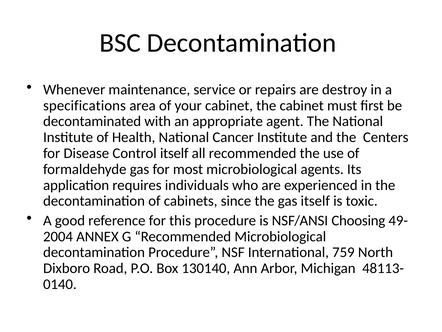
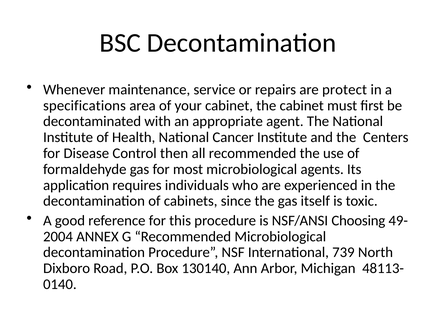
destroy: destroy -> protect (345, 89)
Control itself: itself -> then (174, 153)
759: 759 -> 739 (343, 252)
